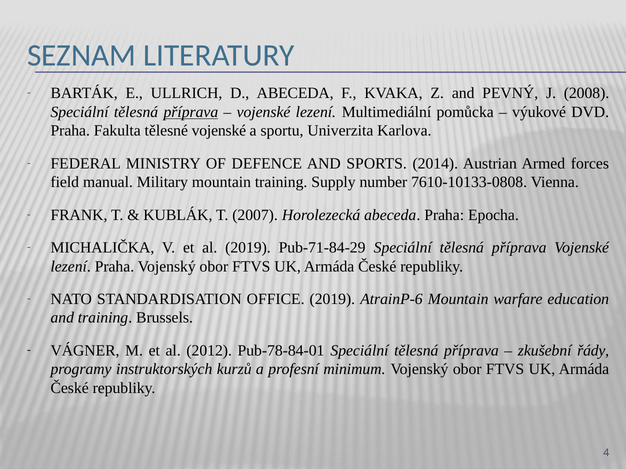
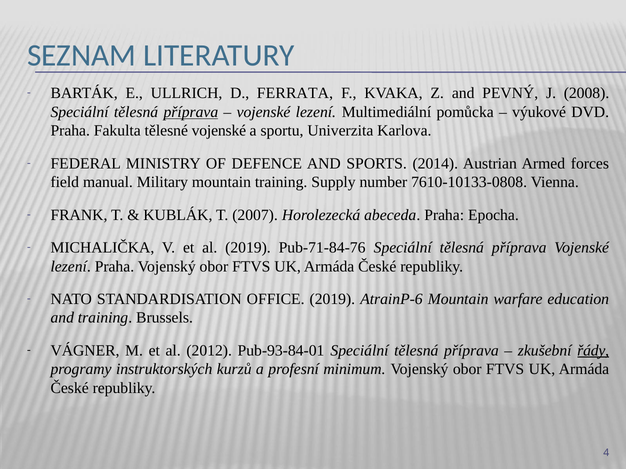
D ABECEDA: ABECEDA -> FERRATA (295, 93)
Pub-71-84-29: Pub-71-84-29 -> Pub-71-84-76 (322, 248)
Pub-78-84-01: Pub-78-84-01 -> Pub-93-84-01 (281, 351)
řády underline: none -> present (593, 351)
